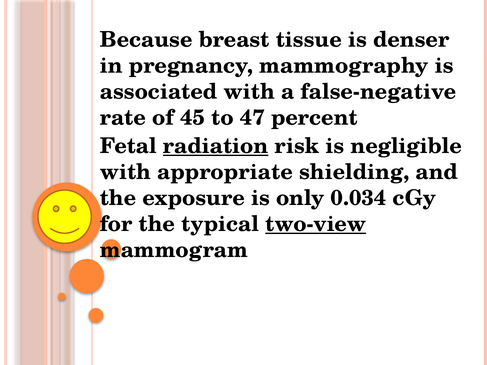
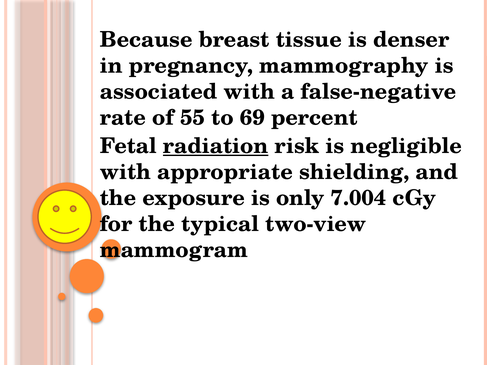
45: 45 -> 55 (193, 118)
47: 47 -> 69 (252, 118)
0.034: 0.034 -> 7.004 (359, 198)
two-view underline: present -> none (316, 224)
